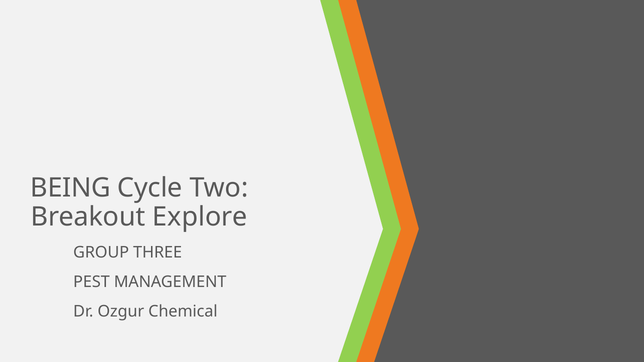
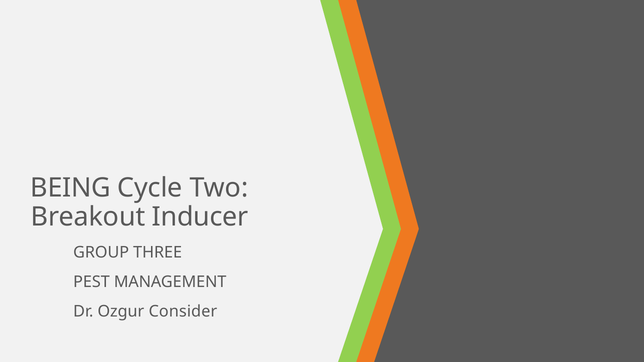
Explore: Explore -> Inducer (200, 217)
Chemical: Chemical -> Consider (183, 311)
